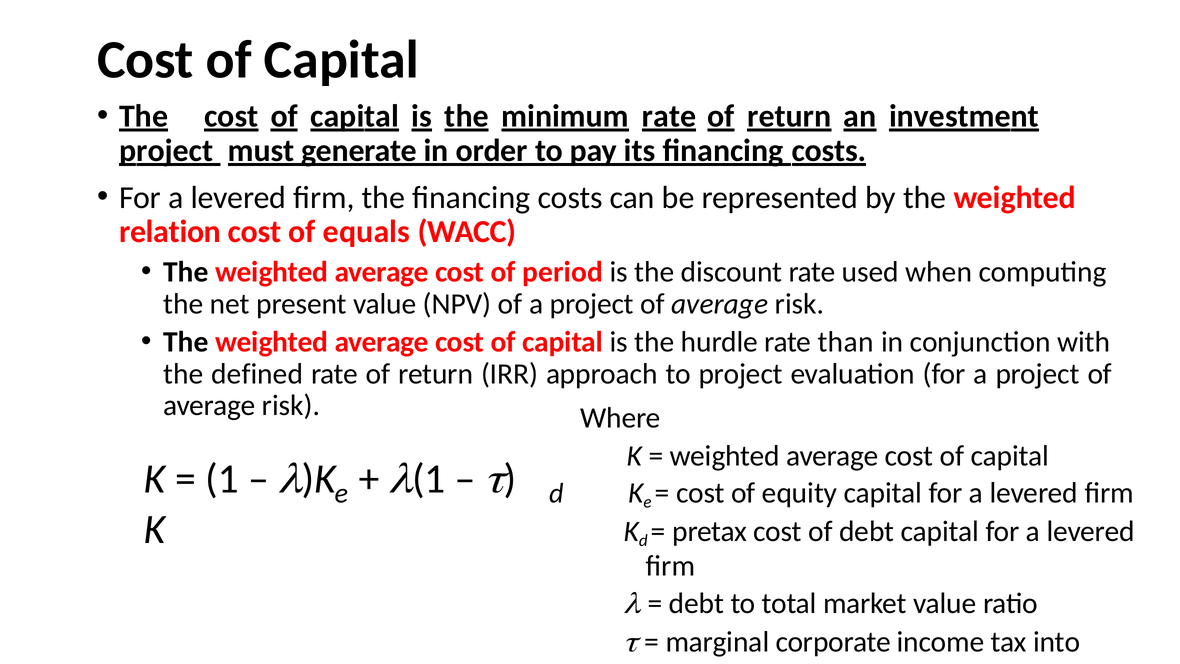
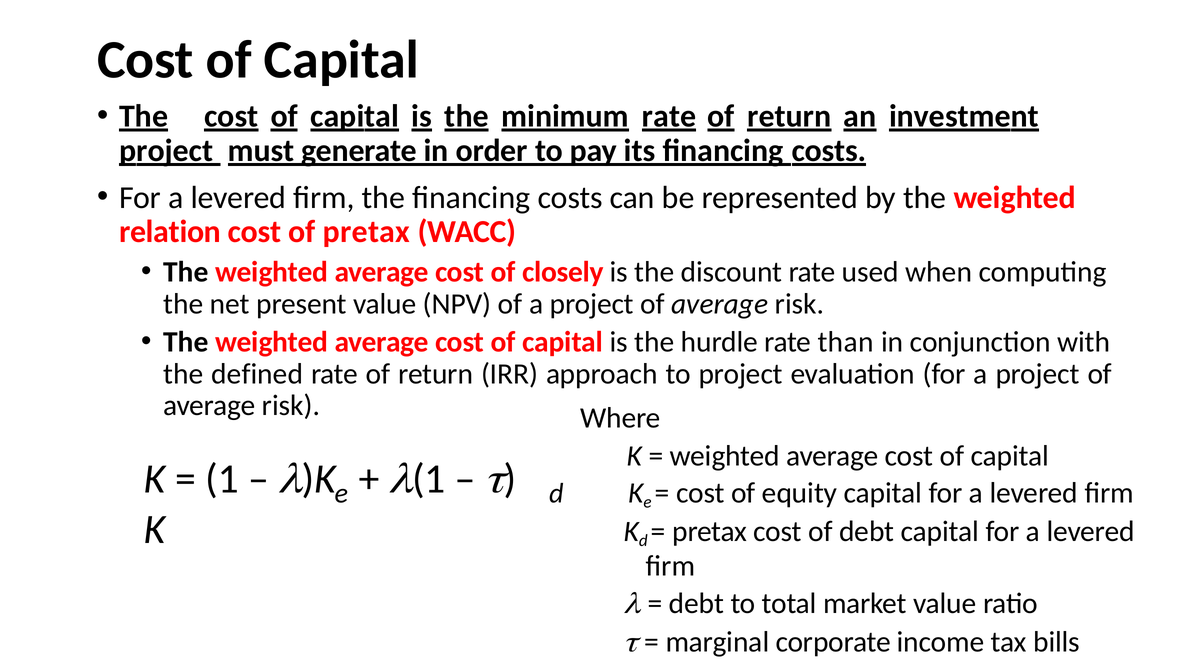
of equals: equals -> pretax (366, 232)
period: period -> closely (563, 272)
into: into -> bills (1057, 642)
